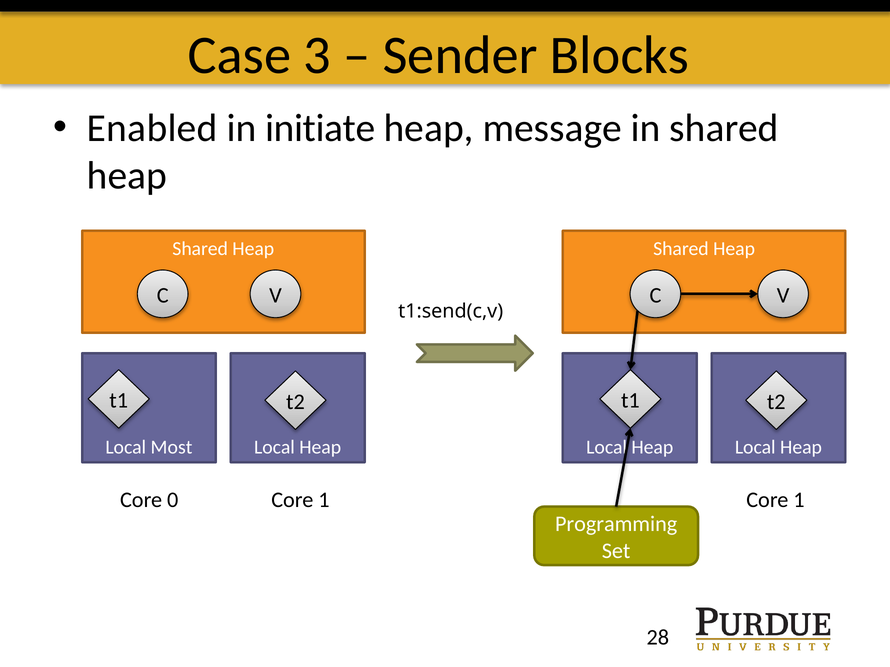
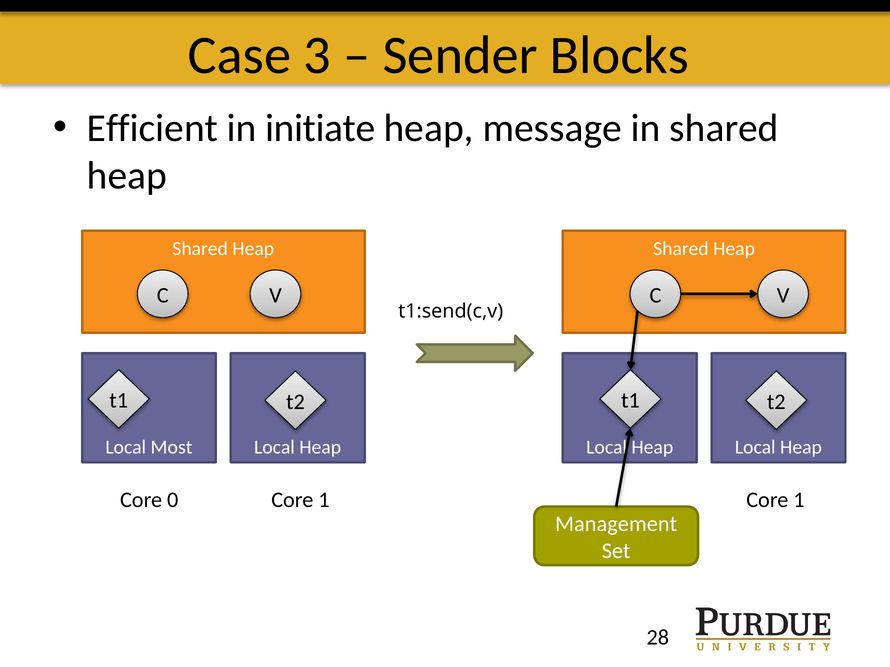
Enabled: Enabled -> Efficient (152, 128)
Programming: Programming -> Management (616, 524)
